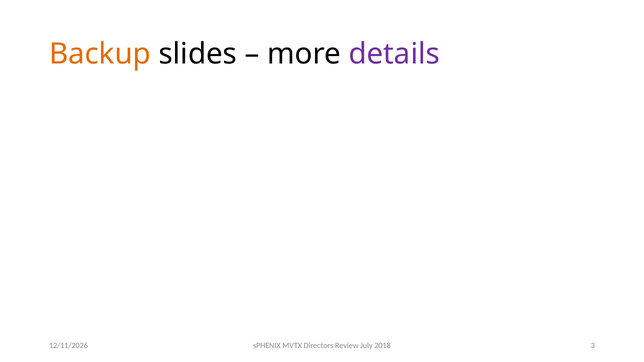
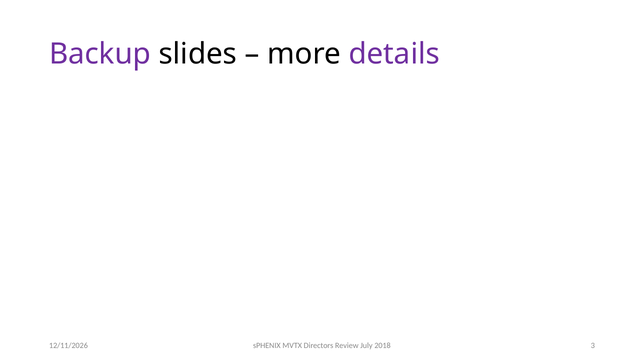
Backup colour: orange -> purple (100, 54)
